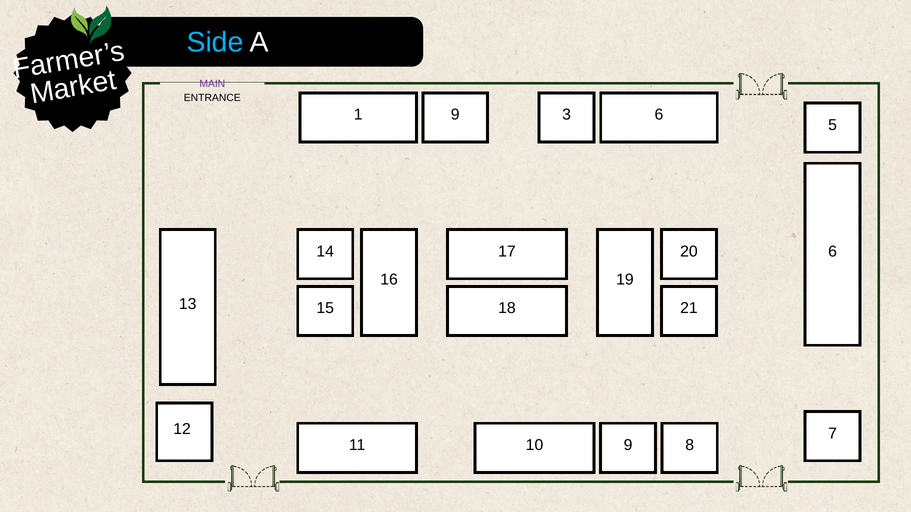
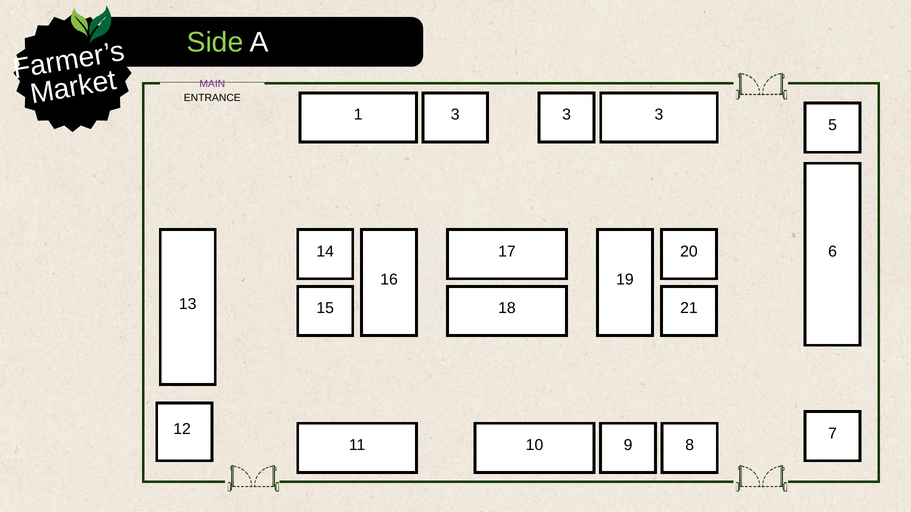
Side colour: light blue -> light green (215, 42)
1 9: 9 -> 3 (455, 115)
6: 6 -> 3 (659, 115)
